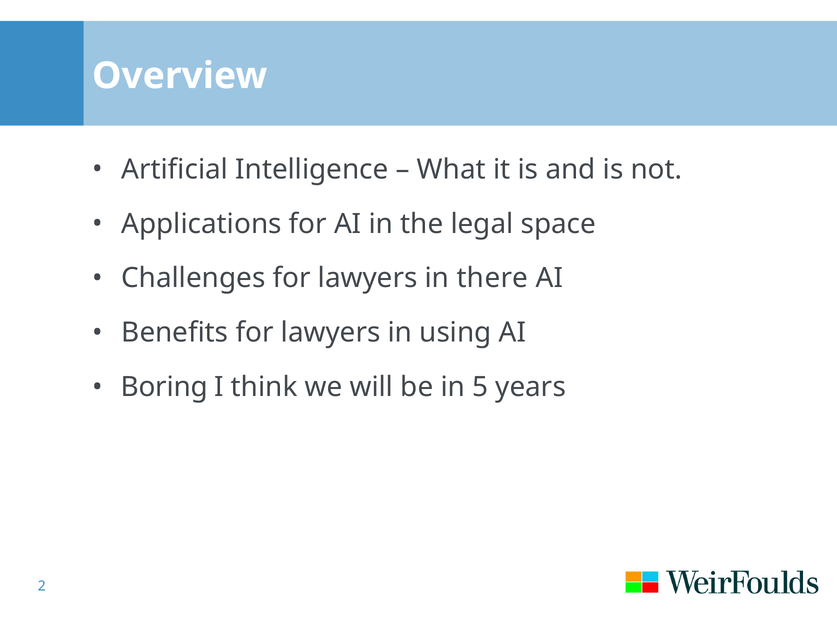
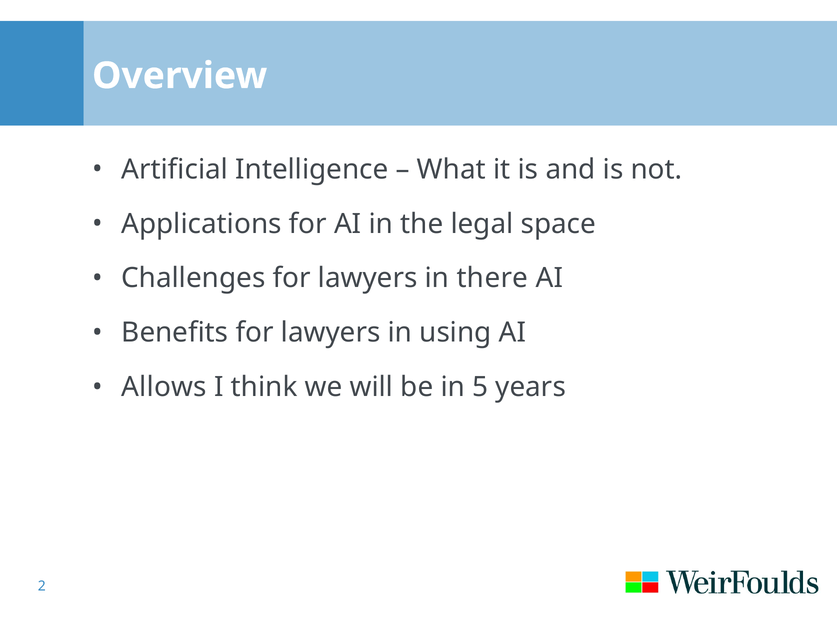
Boring: Boring -> Allows (164, 387)
